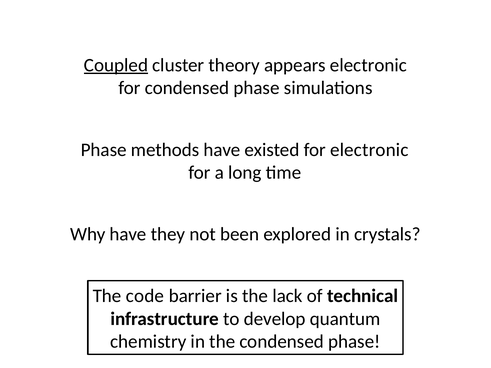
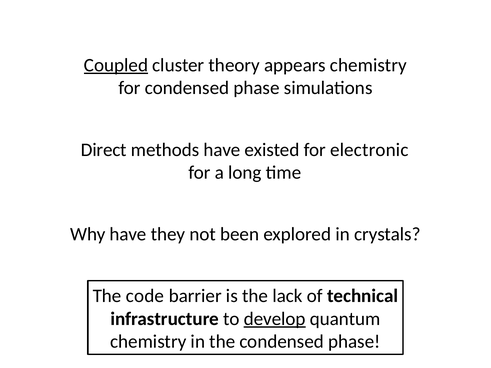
appears electronic: electronic -> chemistry (368, 65)
Phase: Phase -> Direct (104, 150)
develop underline: none -> present (275, 319)
